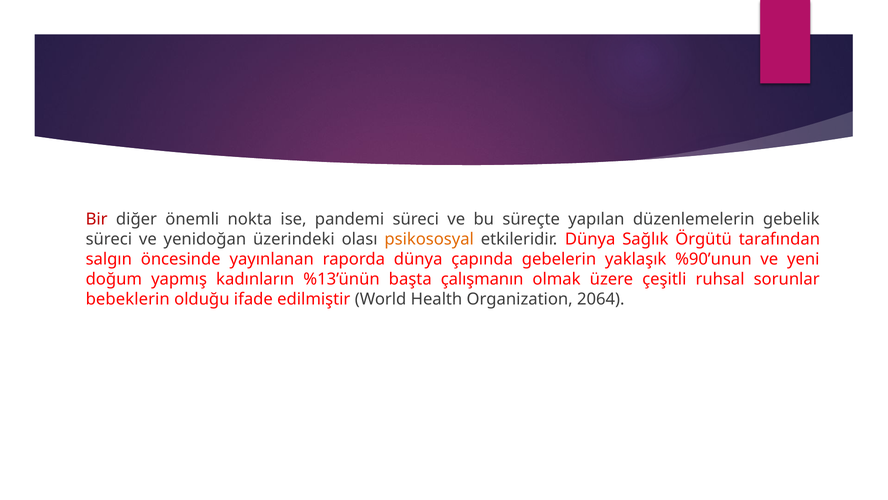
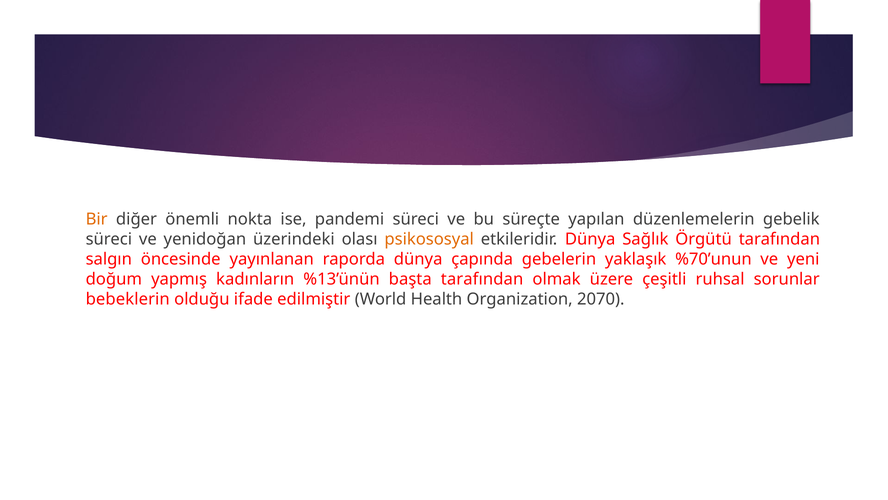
Bir colour: red -> orange (97, 219)
%90’unun: %90’unun -> %70’unun (713, 259)
başta çalışmanın: çalışmanın -> tarafından (482, 279)
2064: 2064 -> 2070 (601, 299)
